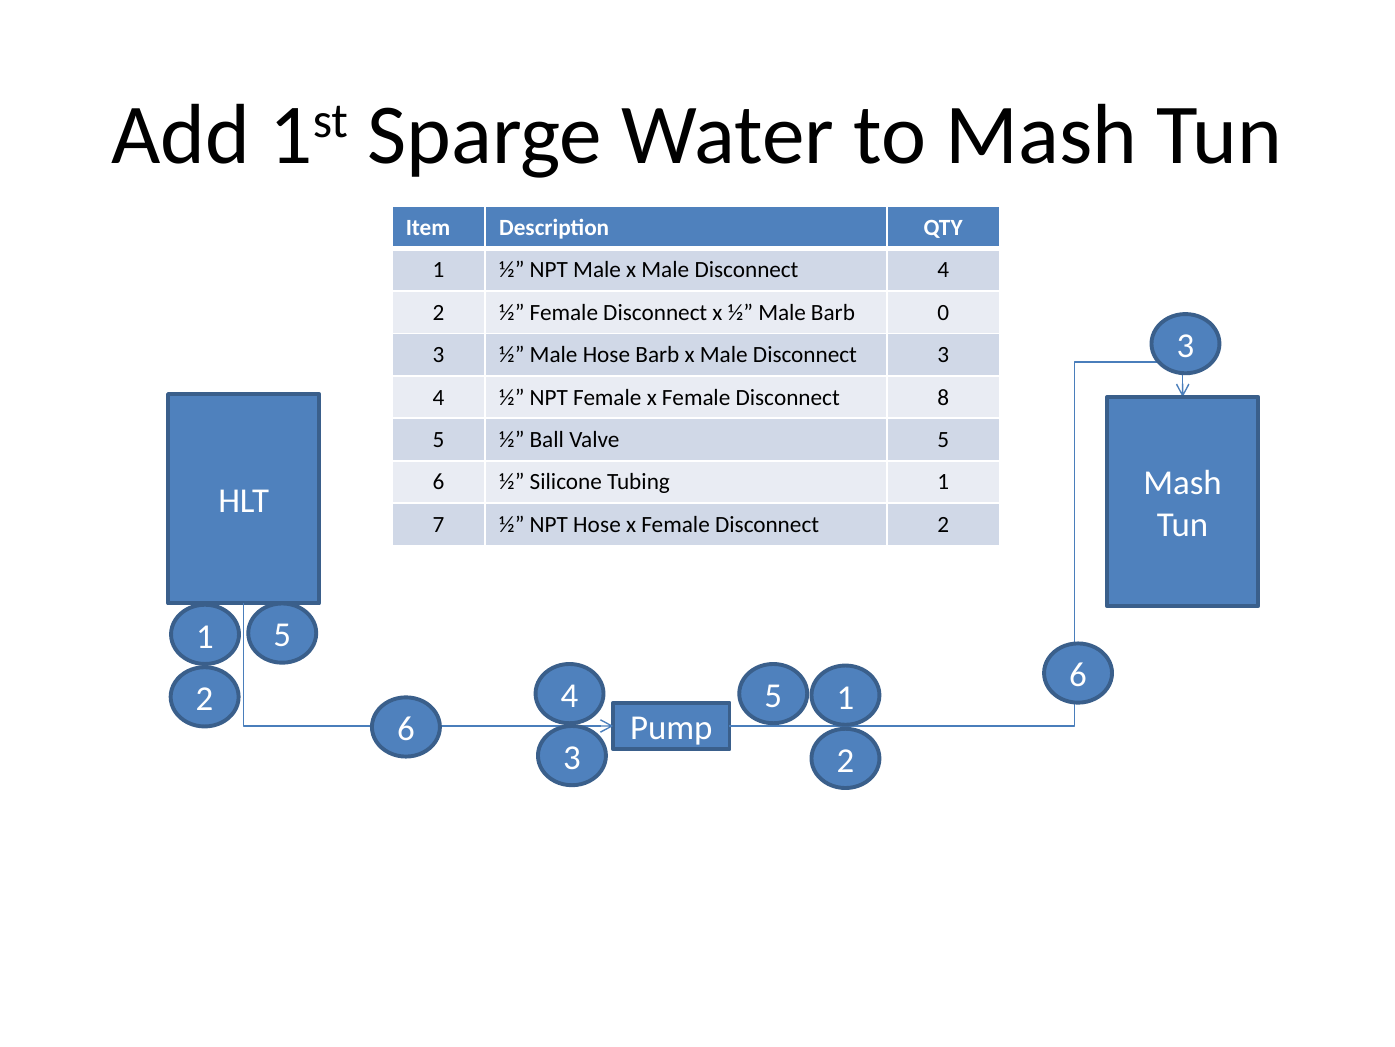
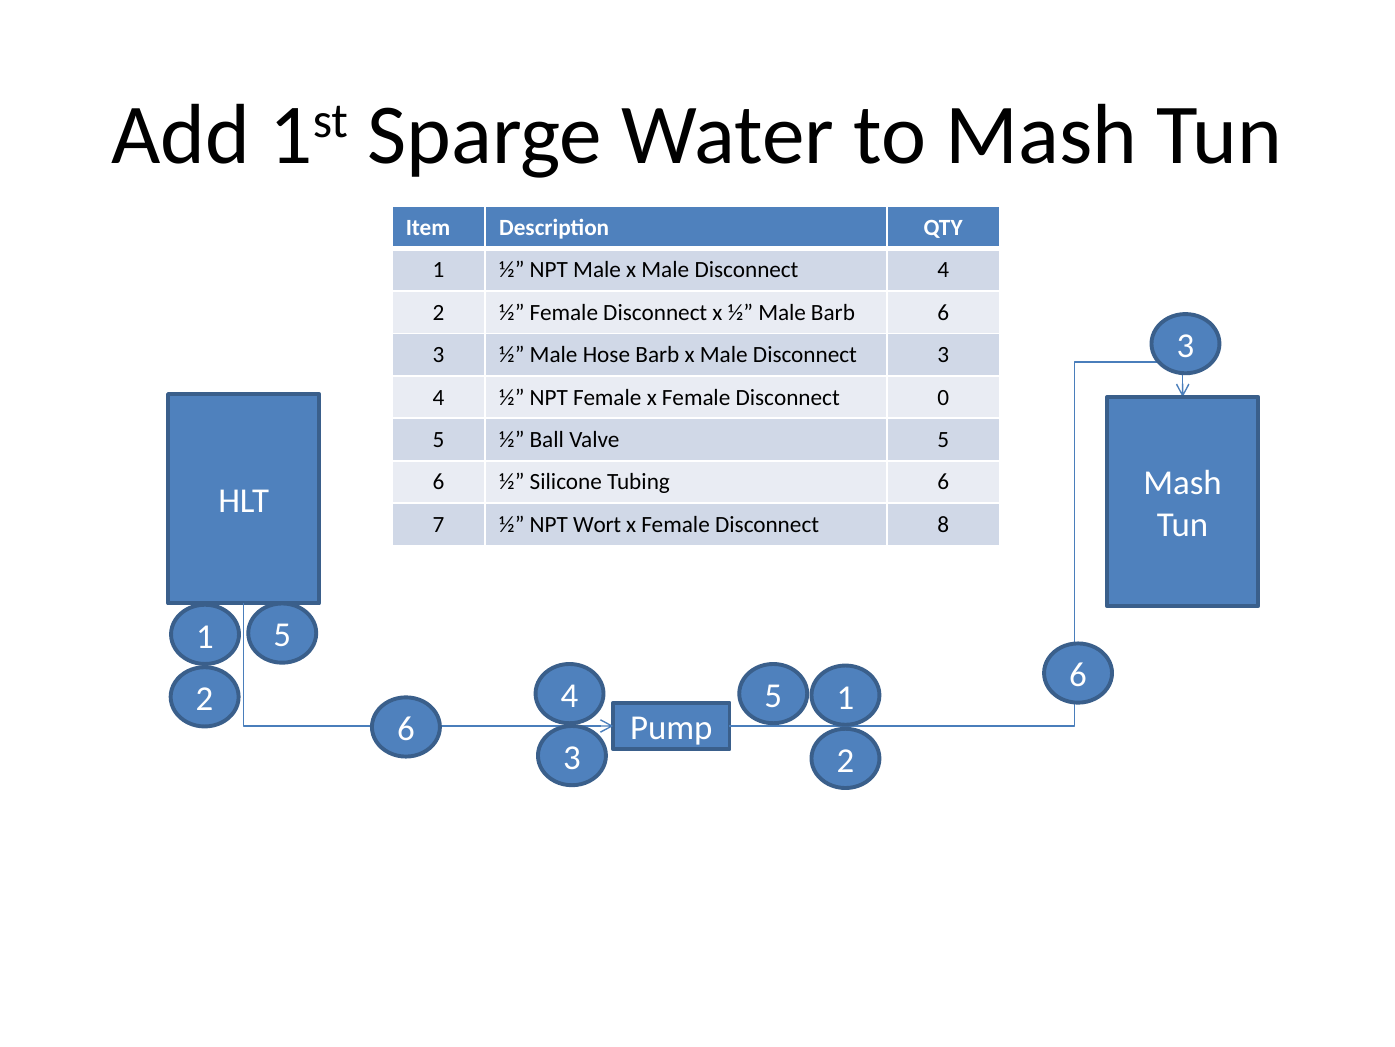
Barb 0: 0 -> 6 (943, 312)
8: 8 -> 0 (943, 397)
Tubing 1: 1 -> 6 (943, 482)
NPT Hose: Hose -> Wort (597, 524)
Disconnect 2: 2 -> 8 (943, 524)
